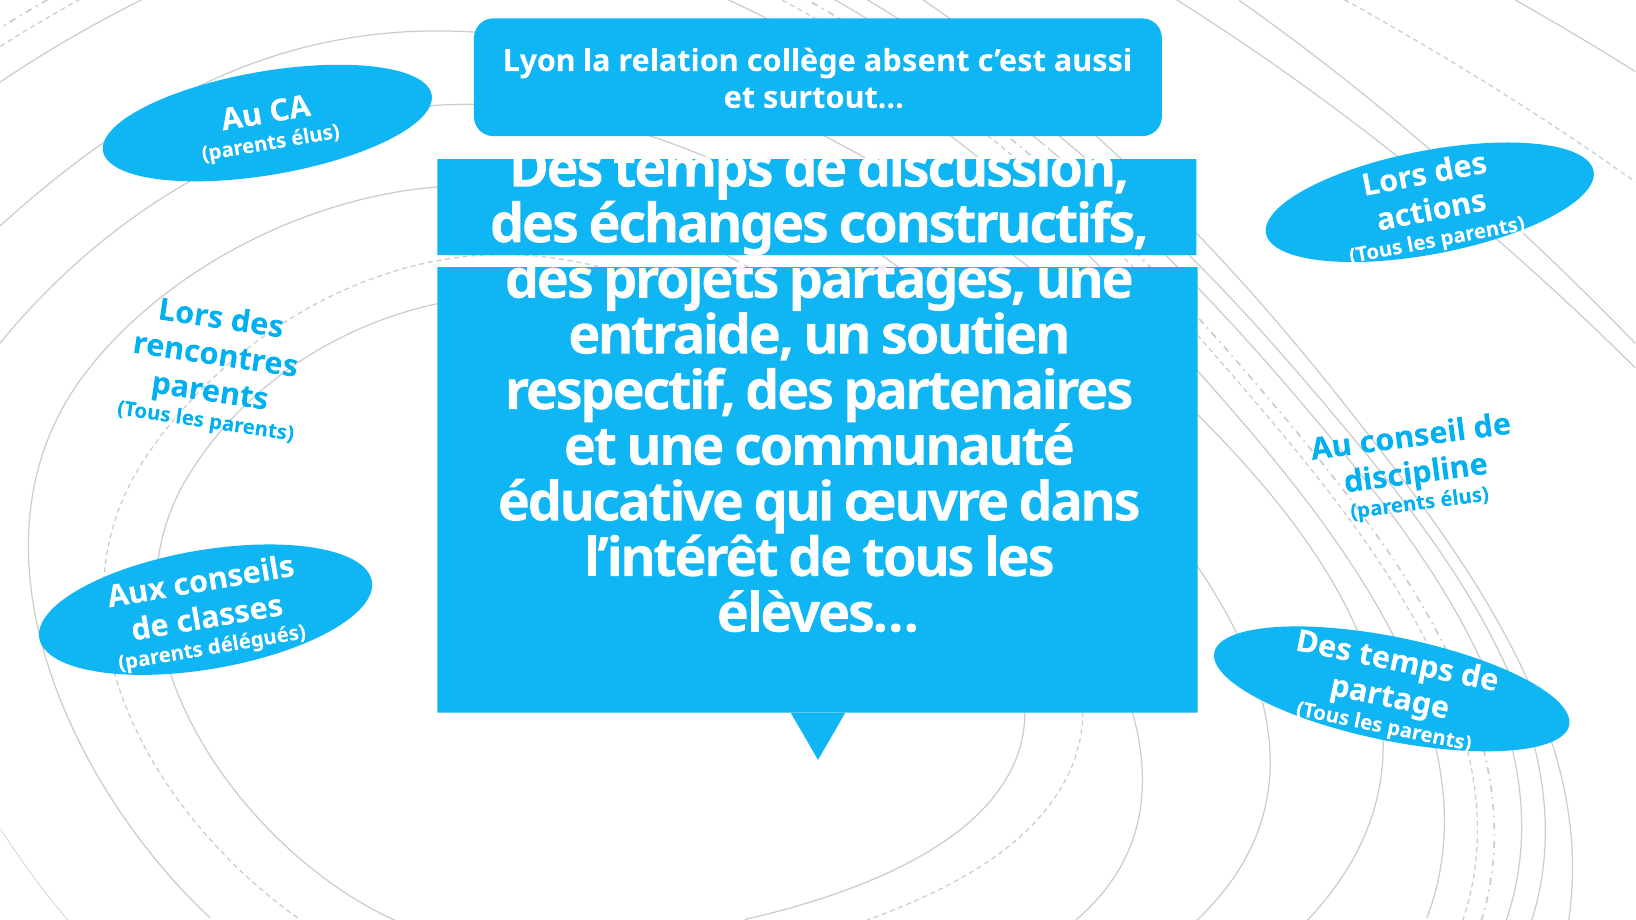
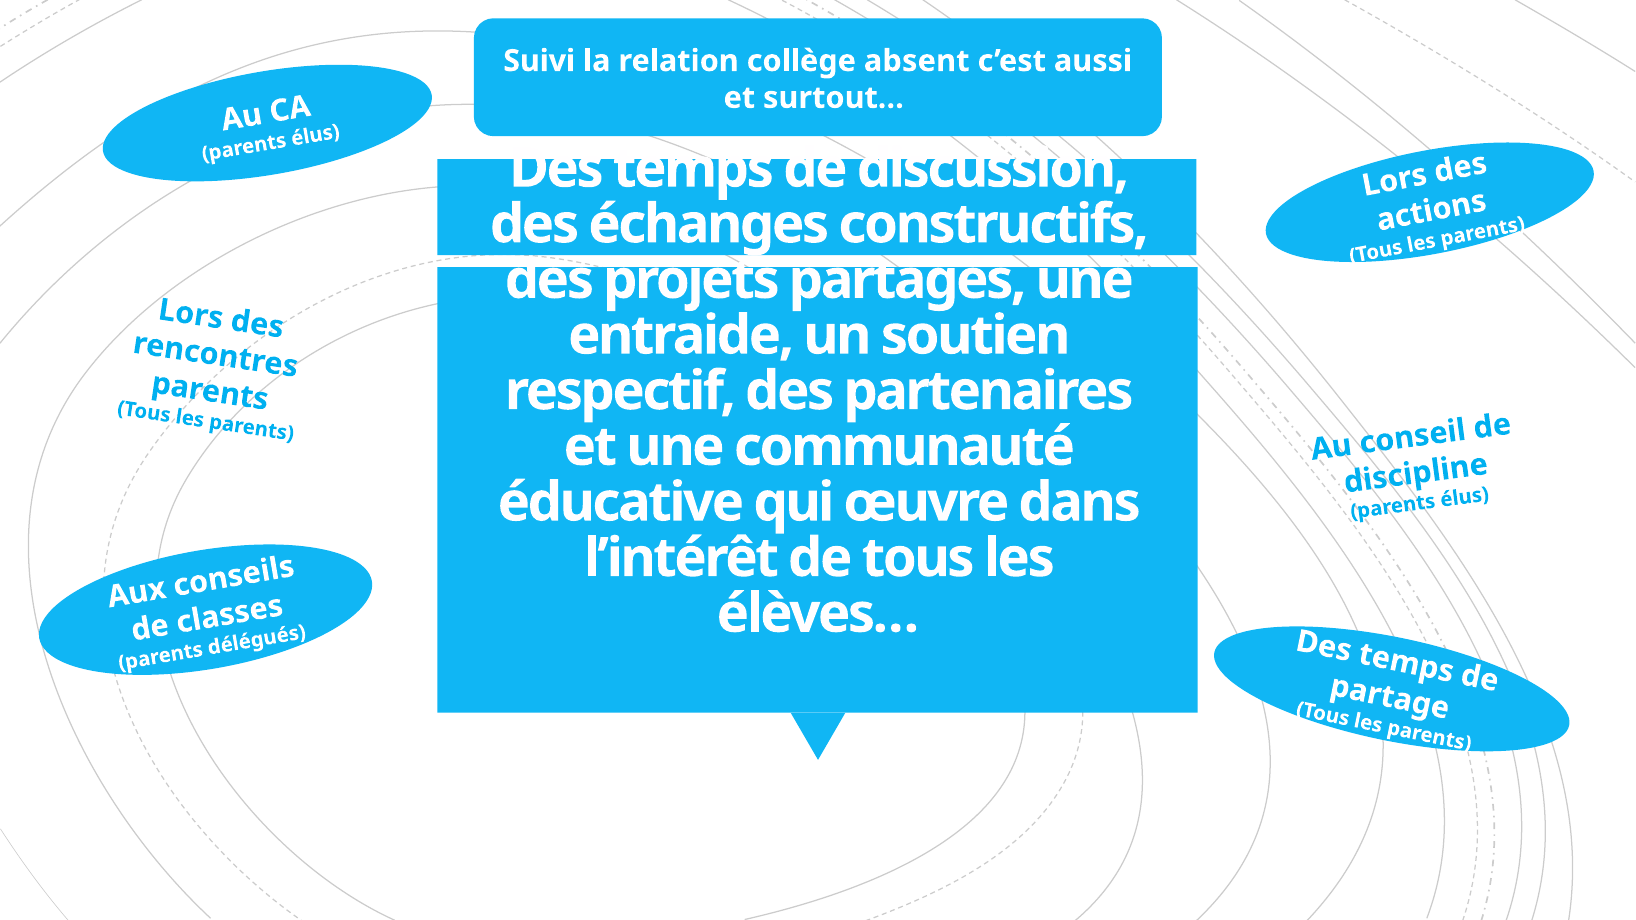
Lyon: Lyon -> Suivi (539, 61)
